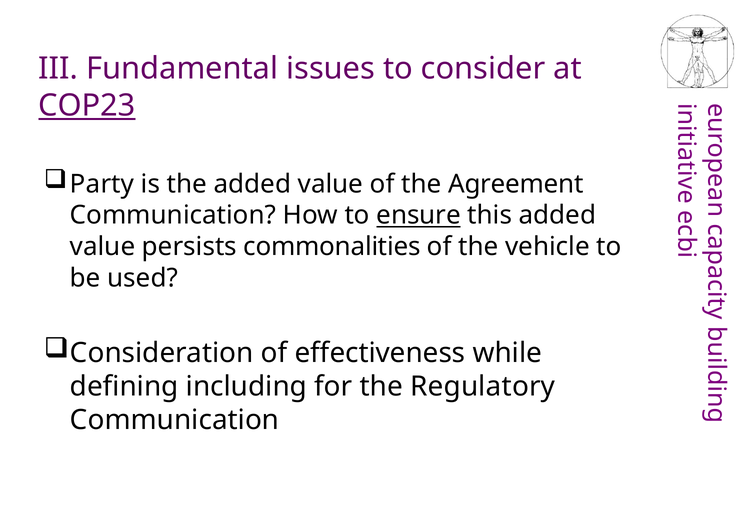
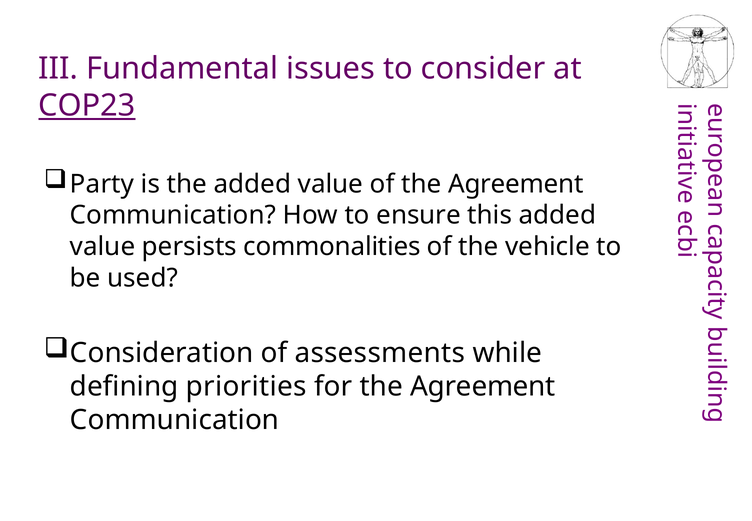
ensure underline: present -> none (419, 215)
effectiveness: effectiveness -> assessments (380, 353)
including: including -> priorities (246, 386)
for the Regulatory: Regulatory -> Agreement (483, 386)
